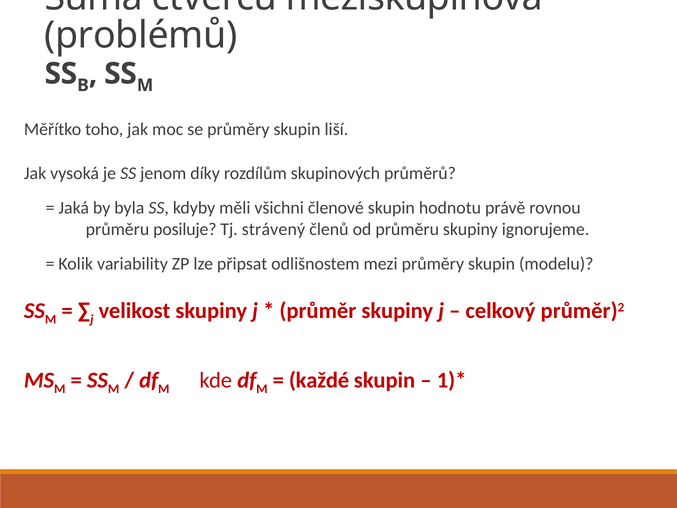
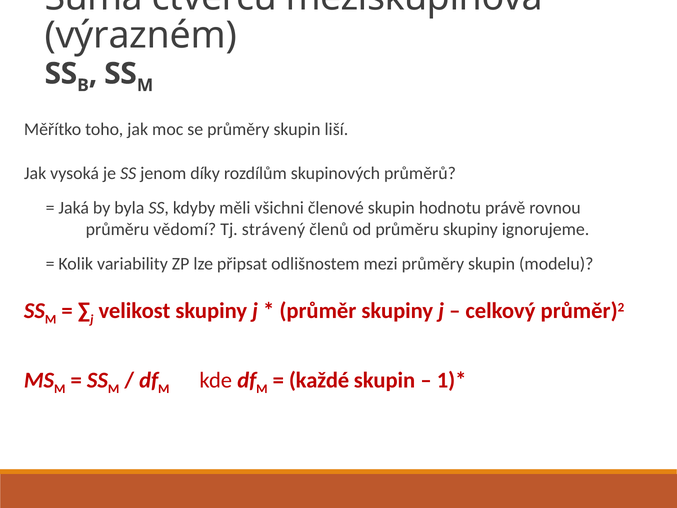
problémů: problémů -> výrazném (141, 35)
posiluje: posiluje -> vědomí (185, 229)
